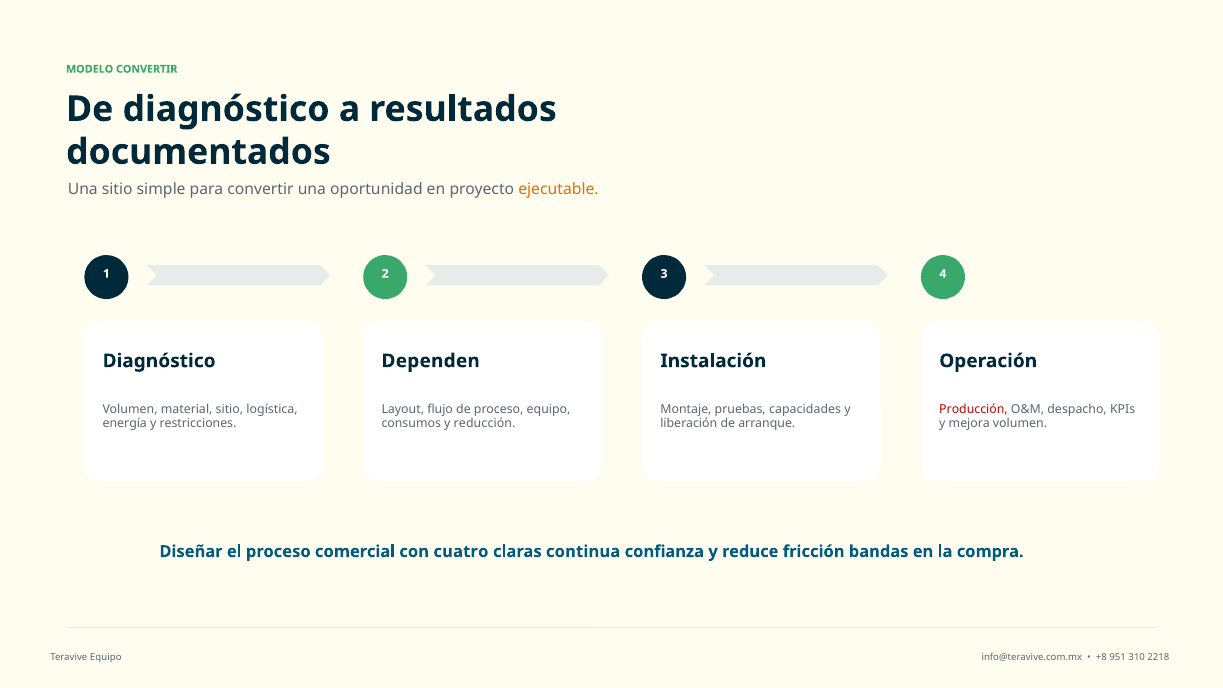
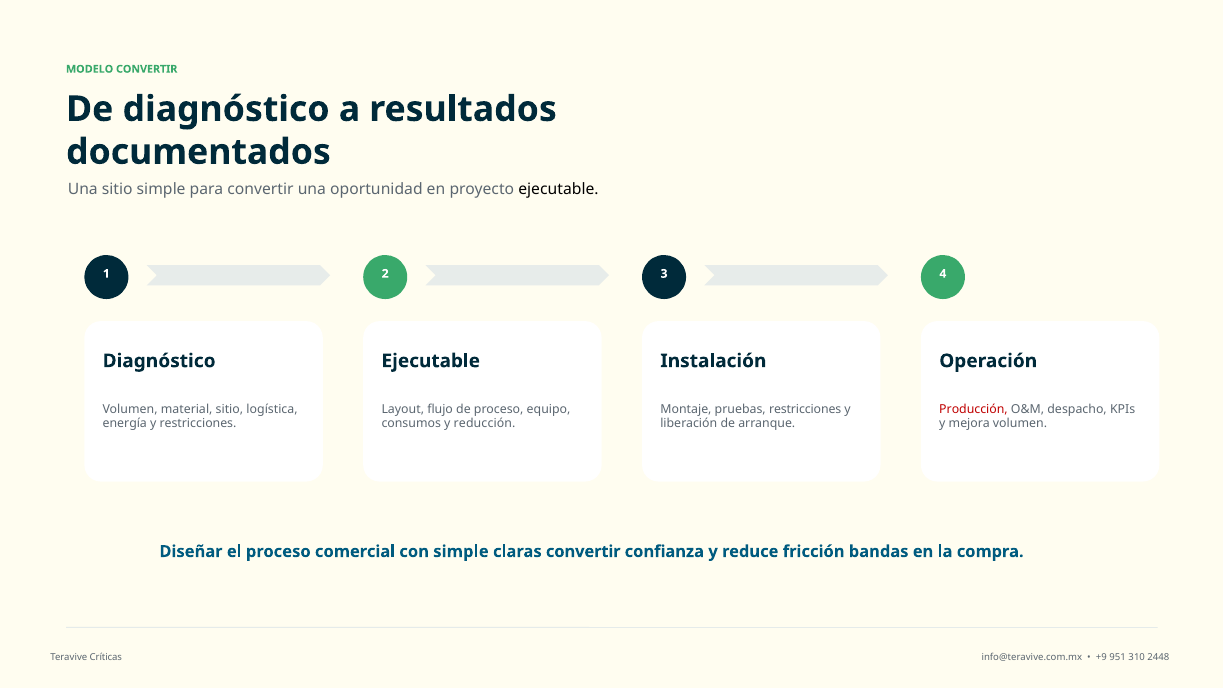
ejecutable colour: orange -> black (558, 189)
Dependen: Dependen -> Ejecutable (431, 361)
pruebas capacidades: capacidades -> restricciones (805, 409)
con cuatro: cuatro -> simple (461, 551)
claras continua: continua -> convertir (583, 551)
Teravive Equipo: Equipo -> Críticas (106, 657)
+8: +8 -> +9 (1101, 657)
2218: 2218 -> 2448 (1158, 657)
